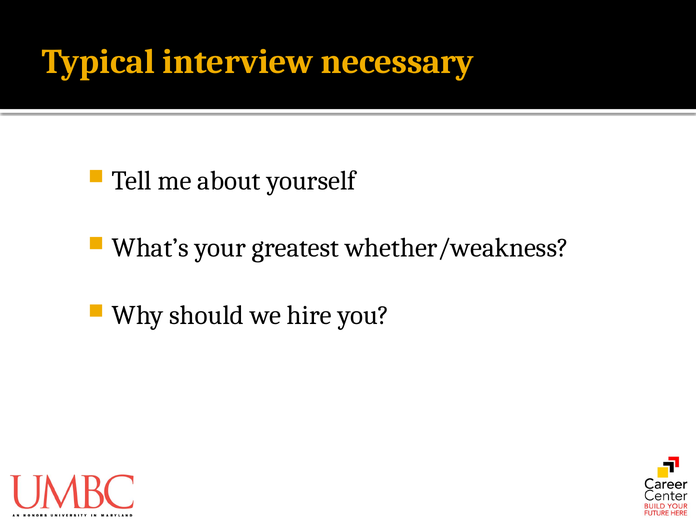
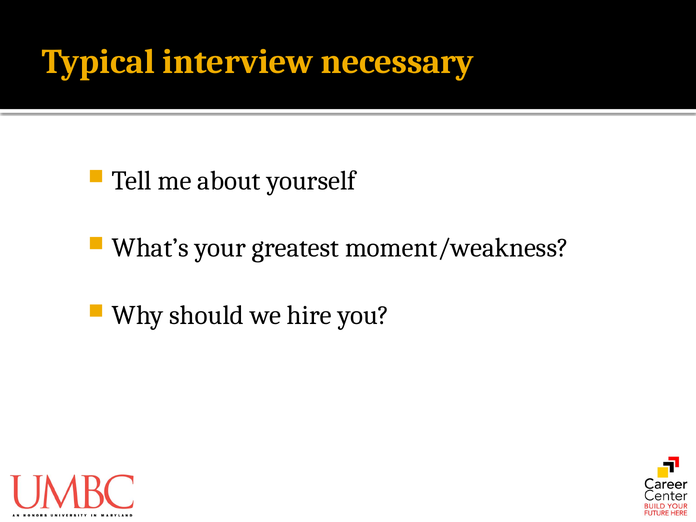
whether/weakness: whether/weakness -> moment/weakness (457, 248)
